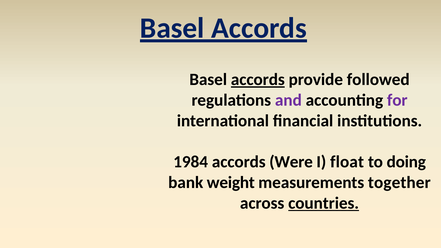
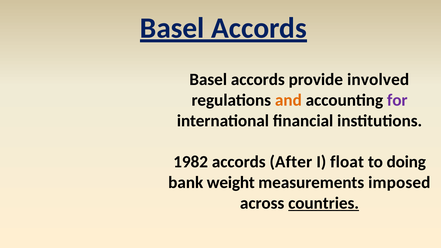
accords underline: present -> none (258, 80)
followed: followed -> involved (378, 80)
and colour: purple -> orange (288, 100)
1984: 1984 -> 1982 (191, 162)
Were: Were -> After (291, 162)
together: together -> imposed (399, 183)
